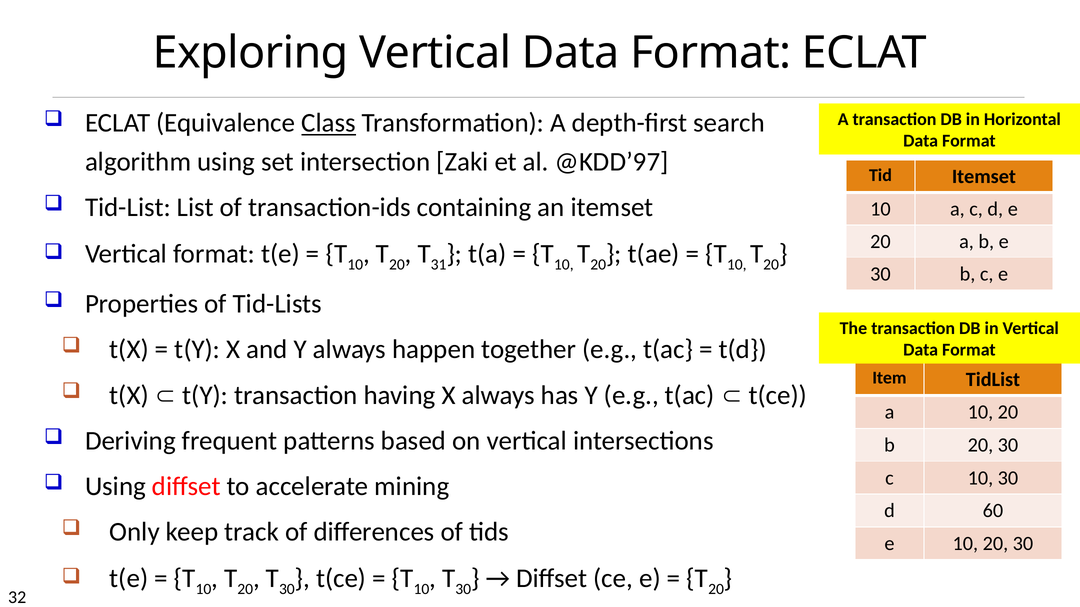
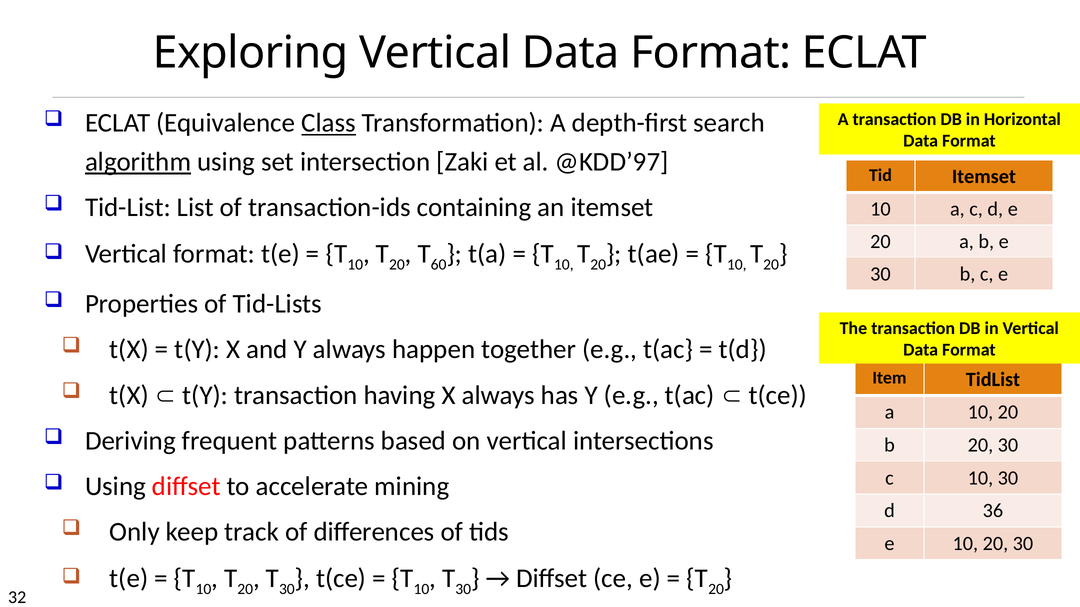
algorithm underline: none -> present (138, 162)
31: 31 -> 60 (439, 265)
60: 60 -> 36 (993, 511)
